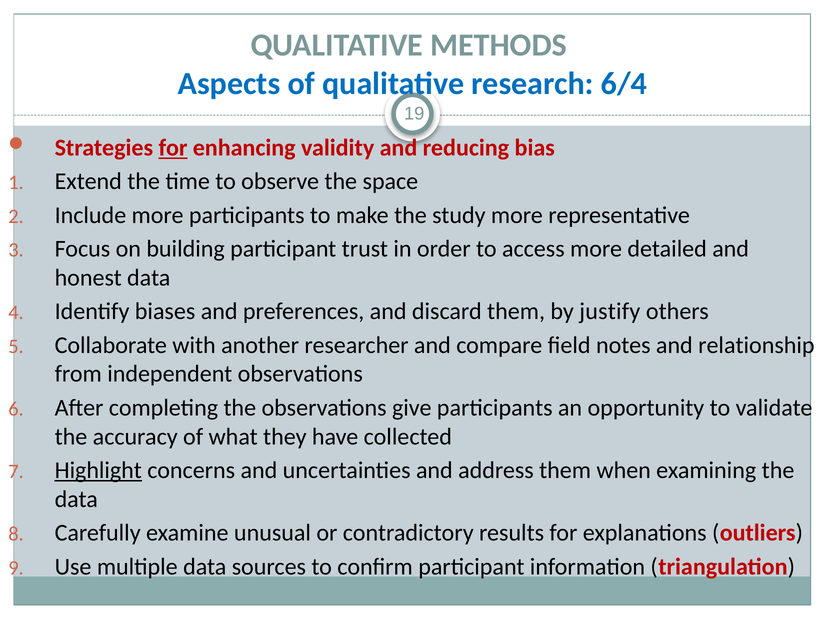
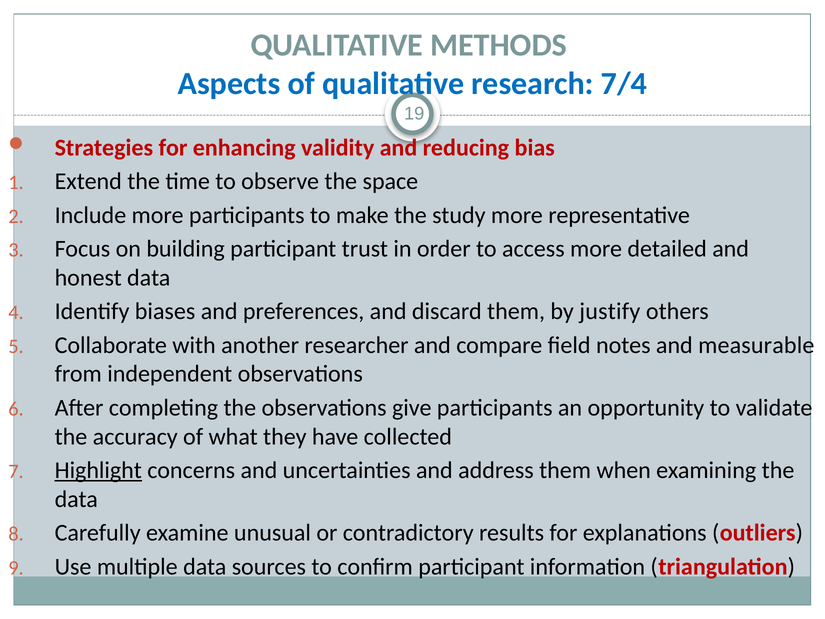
6/4: 6/4 -> 7/4 (624, 84)
for underline: present -> none (173, 148)
relationship: relationship -> measurable (756, 345)
